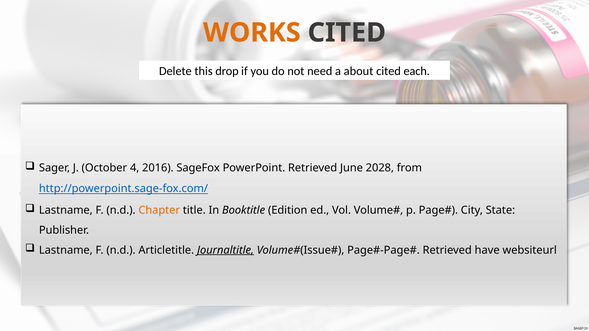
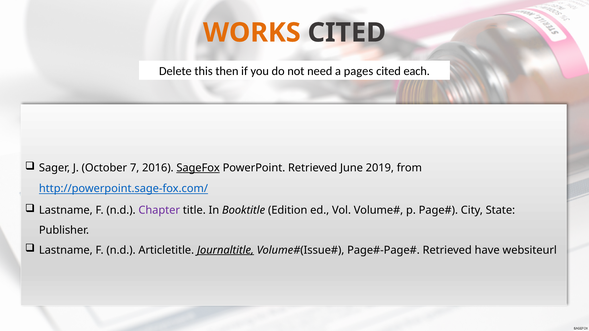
drop: drop -> then (227, 71)
about: about -> pages (359, 71)
4: 4 -> 7 (135, 168)
SageFox underline: none -> present (198, 168)
2028: 2028 -> 2019 (380, 168)
Chapter colour: orange -> purple (159, 211)
